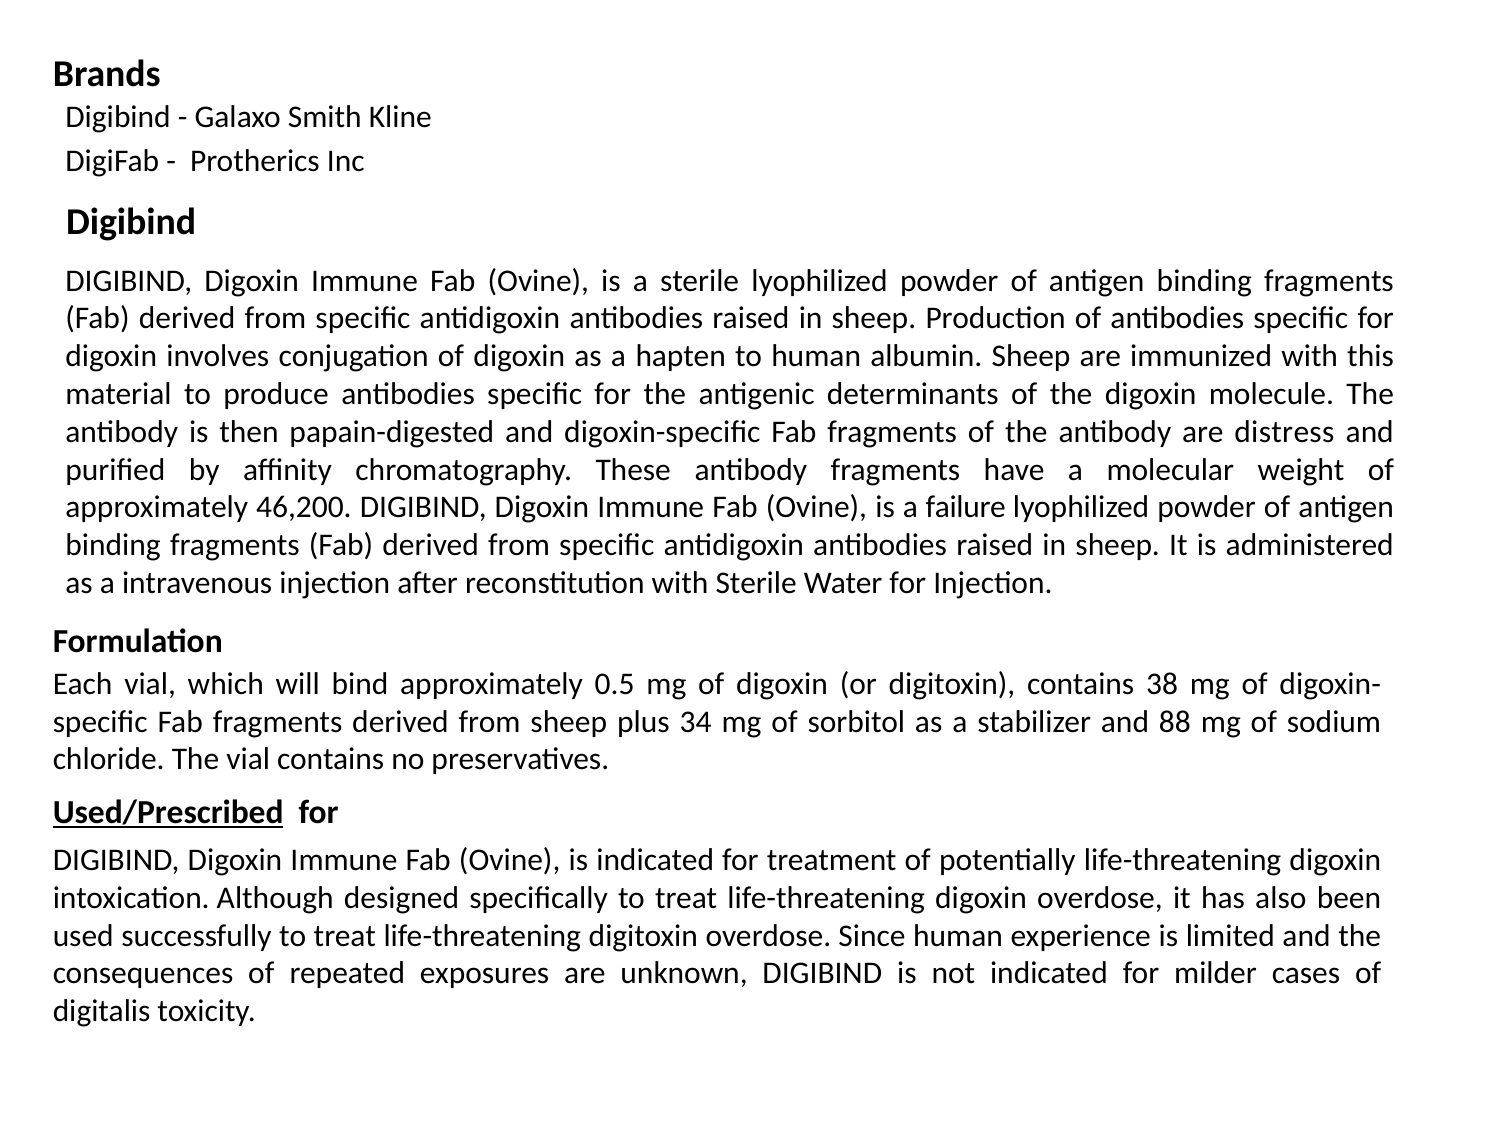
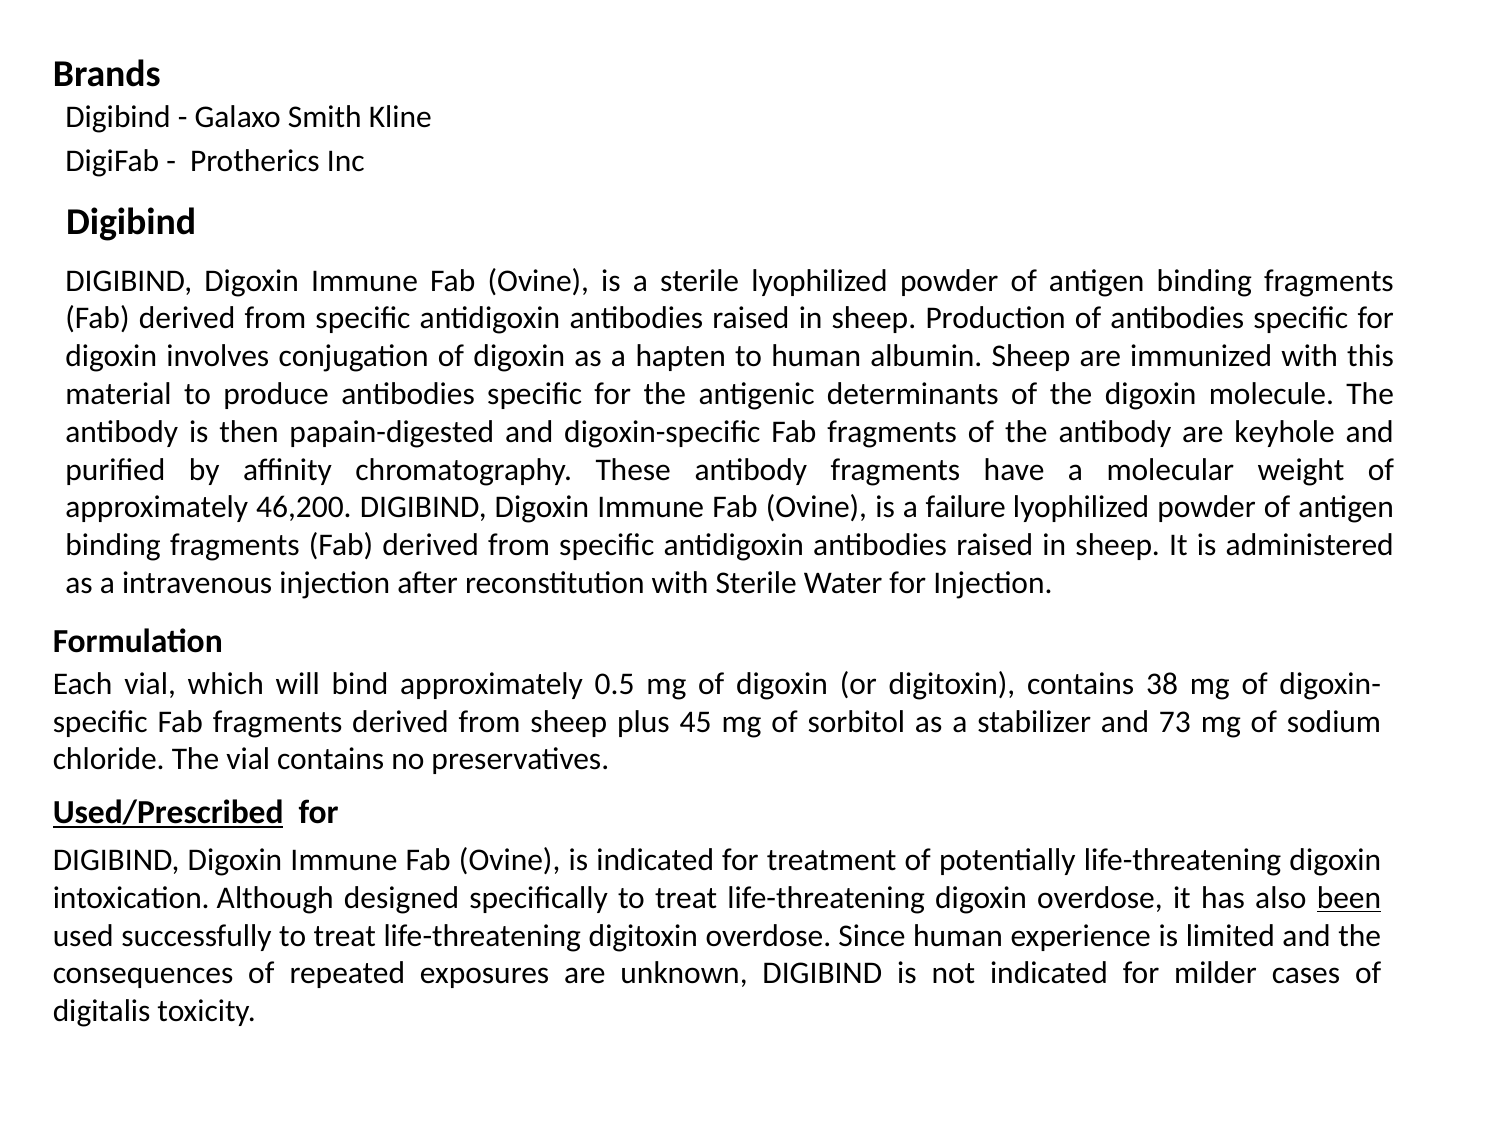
distress: distress -> keyhole (1285, 432)
34: 34 -> 45 (696, 722)
88: 88 -> 73 (1175, 722)
been underline: none -> present (1349, 898)
